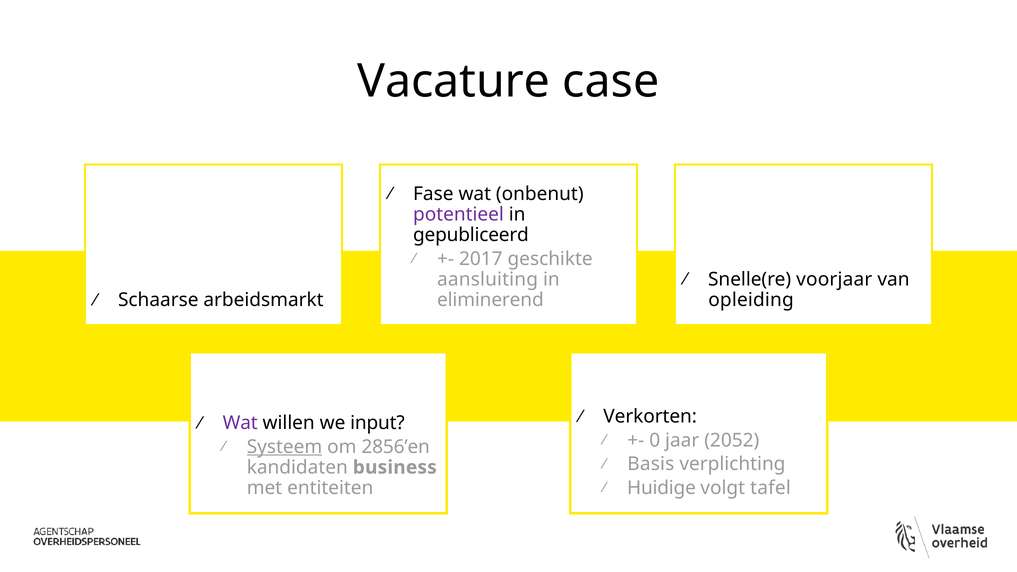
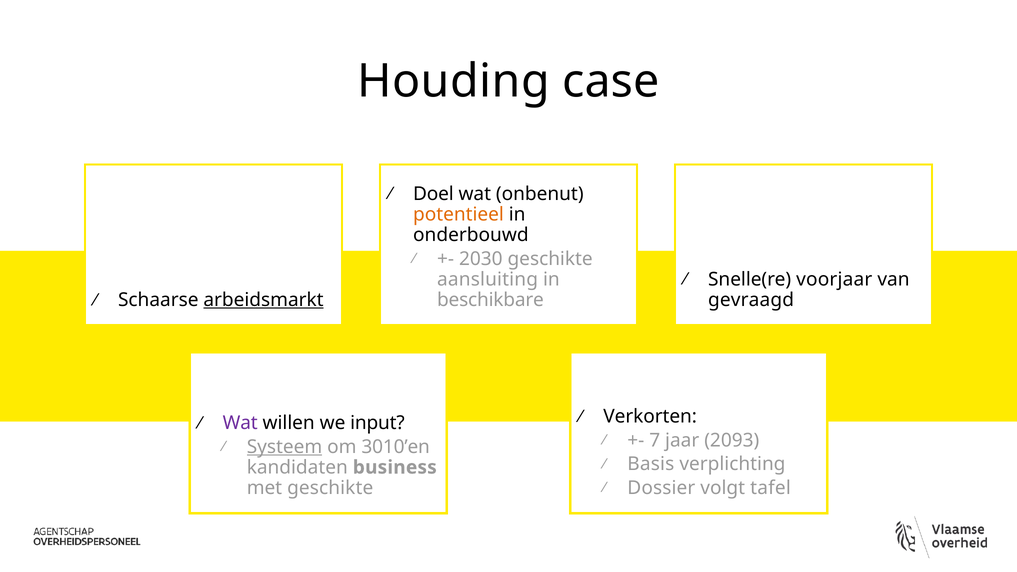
Vacature: Vacature -> Houding (453, 82)
Fase: Fase -> Doel (433, 194)
potentieel colour: purple -> orange (458, 214)
gepubliceerd: gepubliceerd -> onderbouwd (471, 235)
2017: 2017 -> 2030 (481, 259)
eliminerend: eliminerend -> beschikbare (490, 300)
opleiding: opleiding -> gevraagd (751, 300)
arbeidsmarkt underline: none -> present (264, 300)
0: 0 -> 7 (655, 440)
2052: 2052 -> 2093 (732, 440)
2856’en: 2856’en -> 3010’en (396, 447)
met entiteiten: entiteiten -> geschikte (330, 488)
Huidige: Huidige -> Dossier (661, 488)
